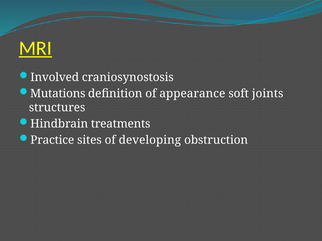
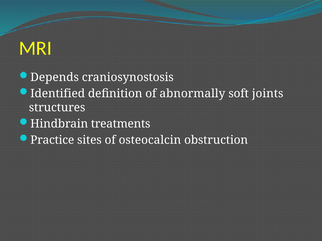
MRI underline: present -> none (35, 48)
Involved: Involved -> Depends (55, 78)
Mutations: Mutations -> Identified (58, 94)
appearance: appearance -> abnormally (192, 94)
developing: developing -> osteocalcin (150, 140)
